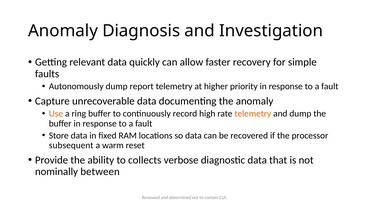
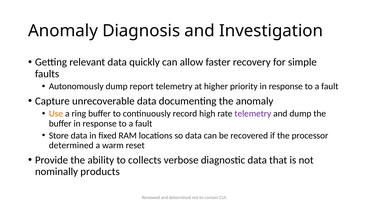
telemetry colour: orange -> purple (253, 114)
subsequent: subsequent -> determined (71, 146)
between: between -> products (100, 172)
